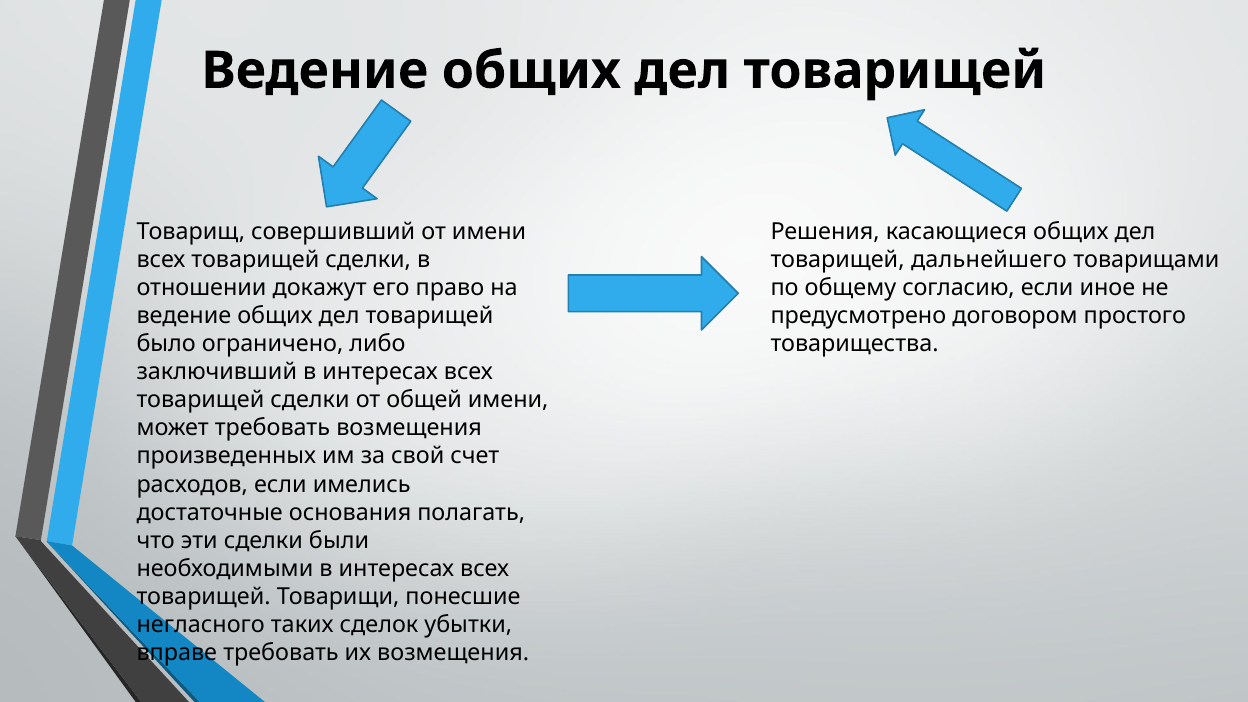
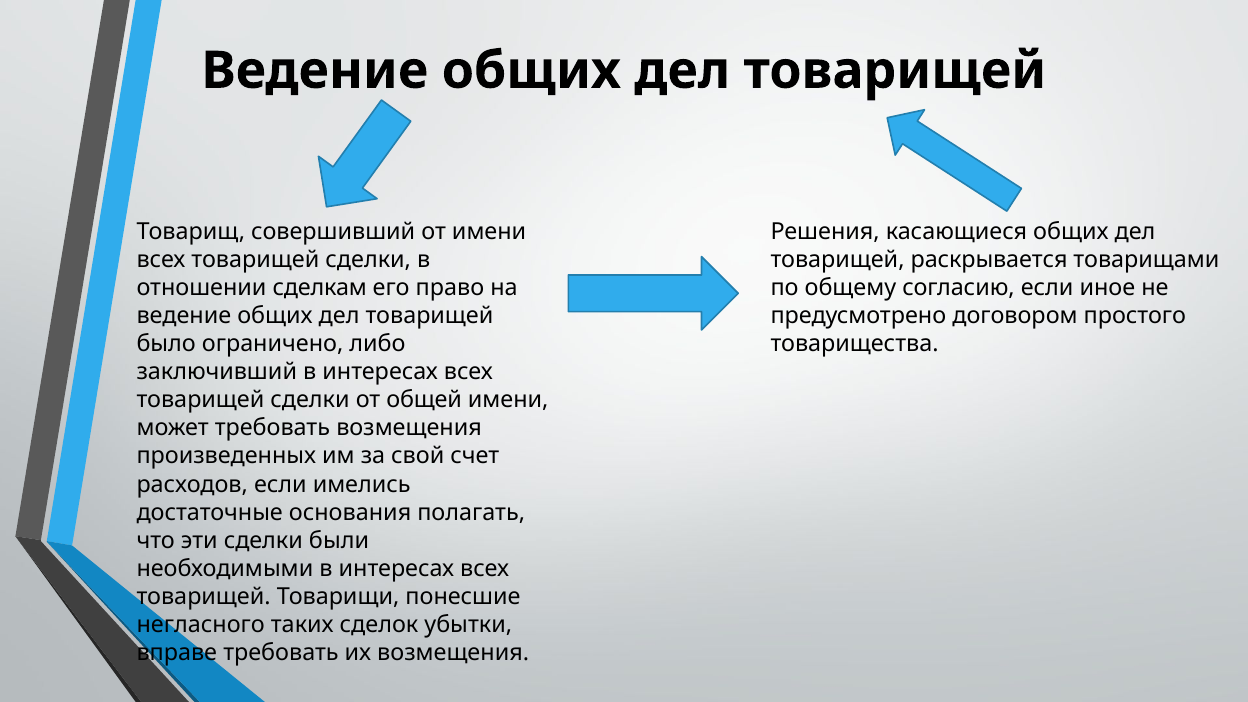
дальнейшего: дальнейшего -> раскрывается (989, 260)
докажут: докажут -> сделкам (320, 288)
